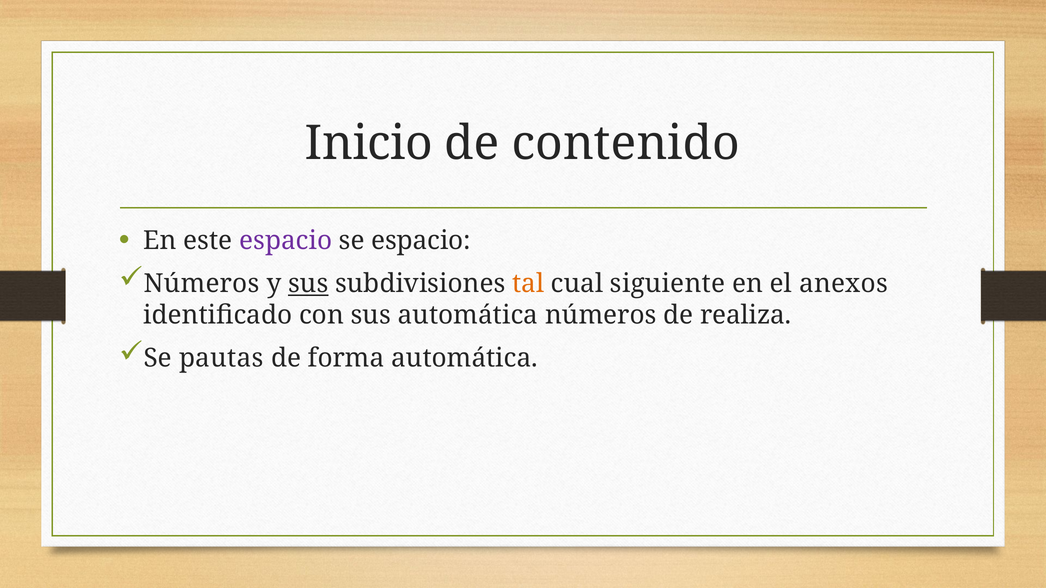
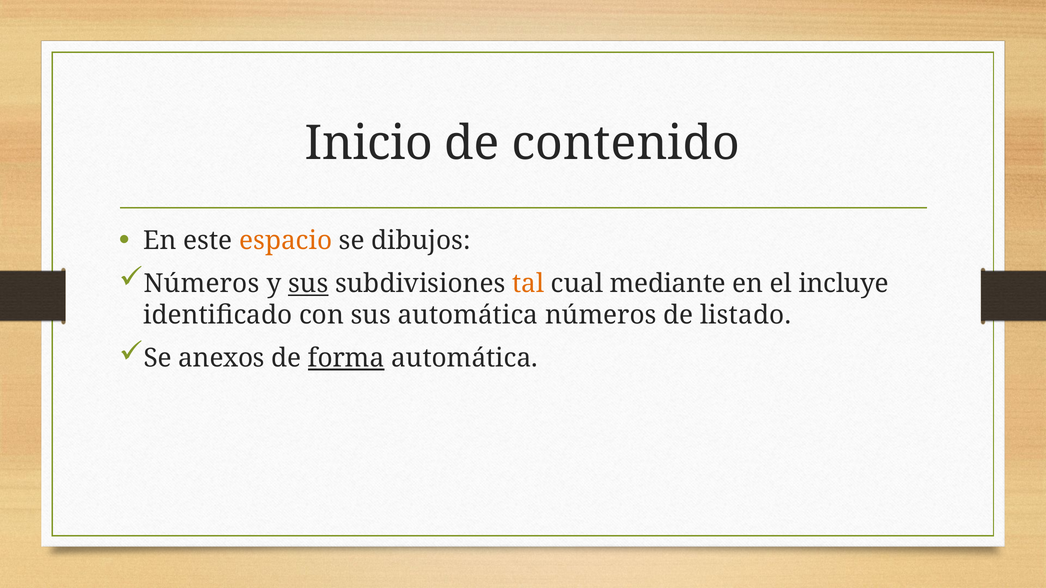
espacio colour: purple -> orange (286, 241)
se espacio: espacio -> dibujos (421, 241)
siguiente: siguiente -> mediante (668, 284)
anexos: anexos -> incluye (844, 284)
realiza: realiza -> listado (746, 315)
pautas: pautas -> anexos (222, 359)
forma underline: none -> present (346, 359)
